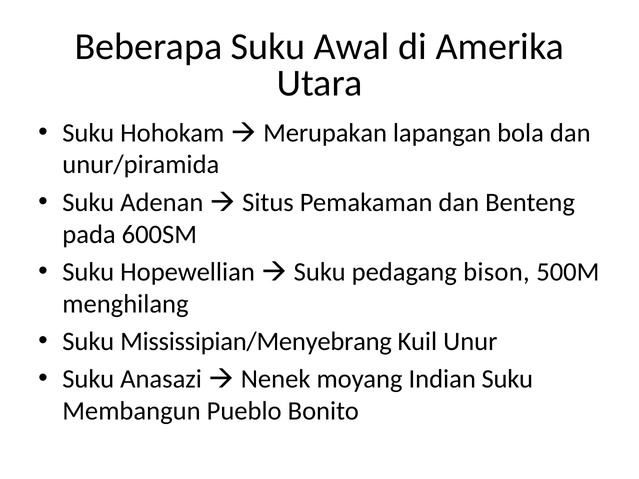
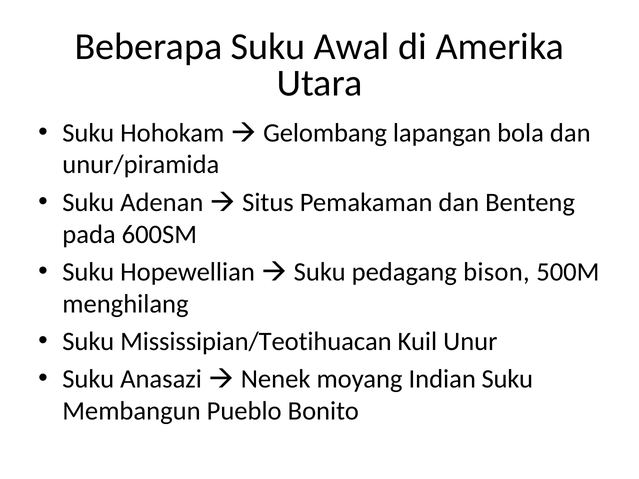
Merupakan: Merupakan -> Gelombang (325, 133)
Mississipian/Menyebrang: Mississipian/Menyebrang -> Mississipian/Teotihuacan (256, 342)
